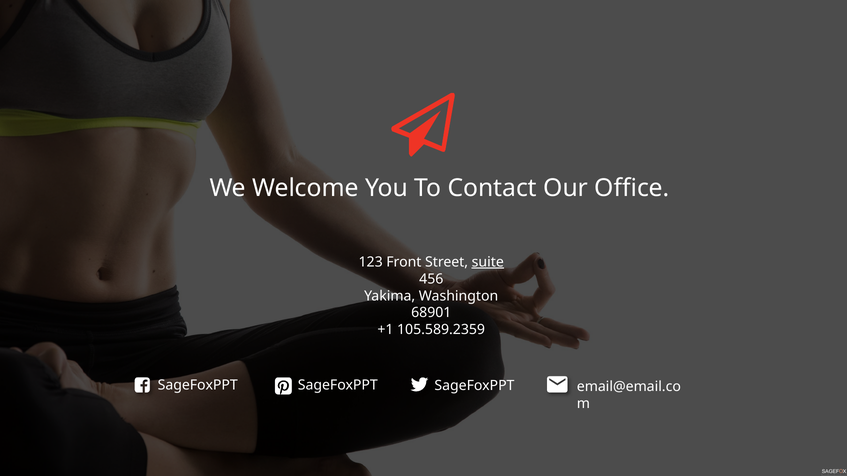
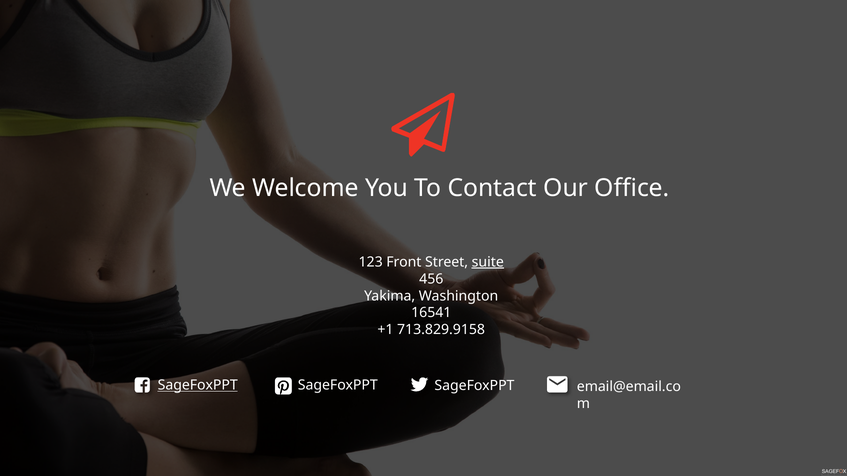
68901: 68901 -> 16541 (431, 313)
105.589.2359: 105.589.2359 -> 713.829.9158 (441, 330)
SageFoxPPT underline: none -> present (198, 386)
